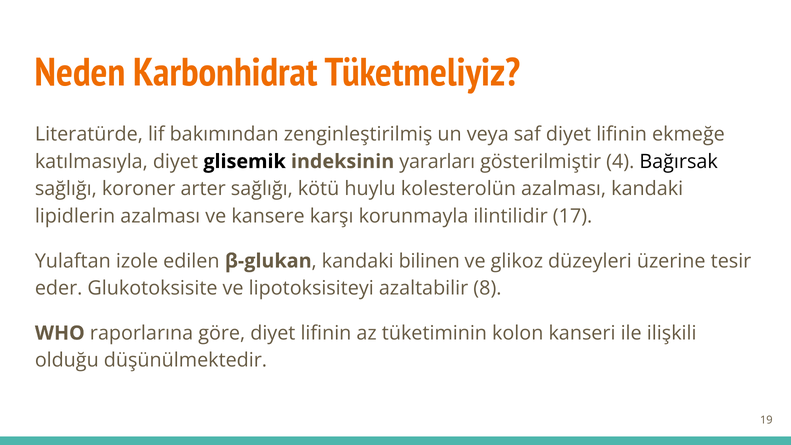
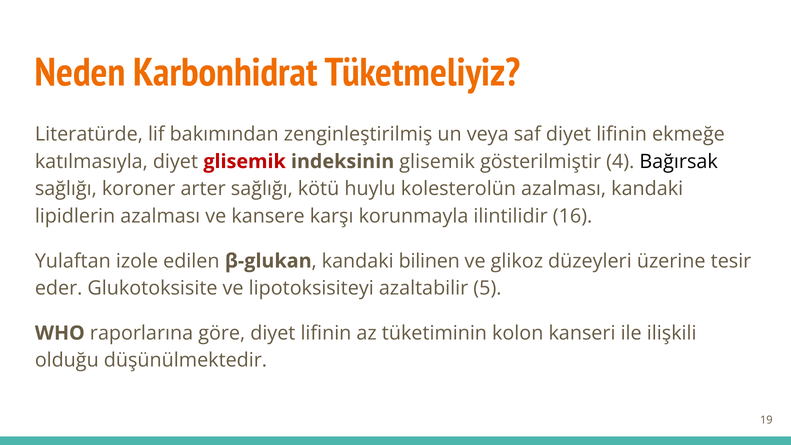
glisemik colour: black -> red (245, 162)
indeksinin yararları: yararları -> glisemik (437, 162)
17: 17 -> 16 (573, 216)
8: 8 -> 5 (487, 288)
